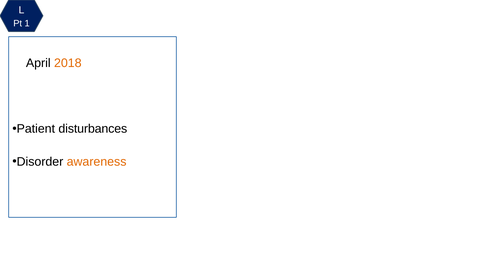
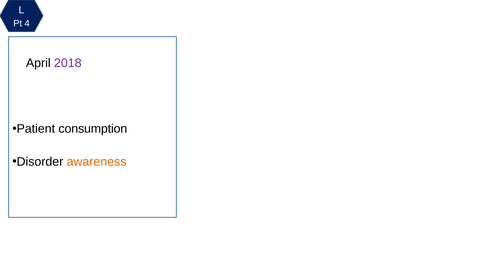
1: 1 -> 4 (27, 24)
2018 colour: orange -> purple (68, 63)
disturbances: disturbances -> consumption (93, 129)
